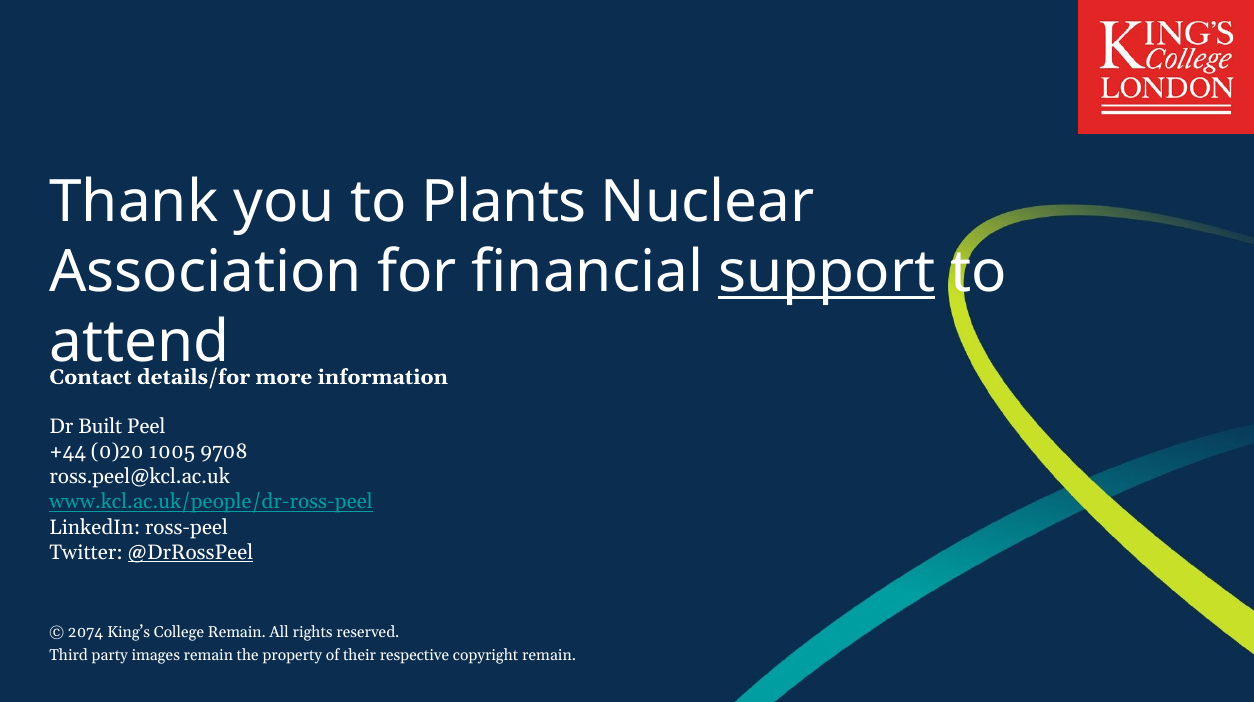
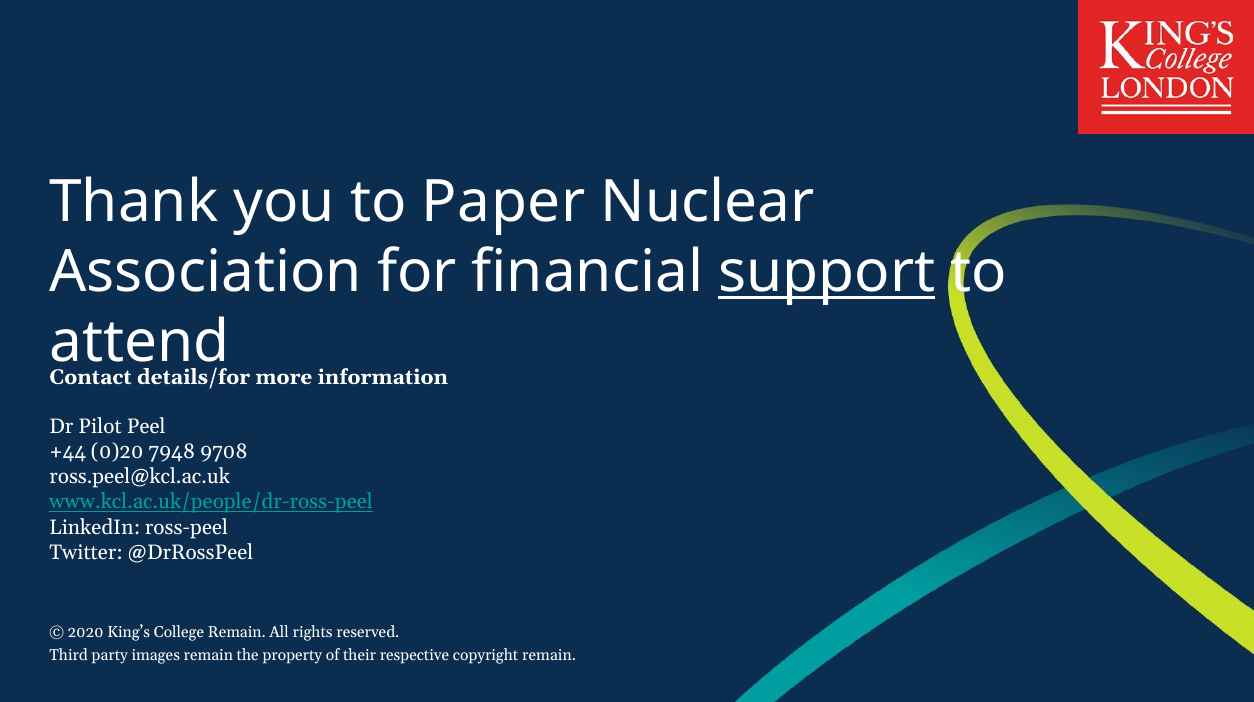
Plants: Plants -> Paper (504, 202)
Built: Built -> Pilot (100, 427)
1005: 1005 -> 7948 (172, 452)
@DrRossPeel underline: present -> none (190, 553)
2074: 2074 -> 2020 (86, 633)
